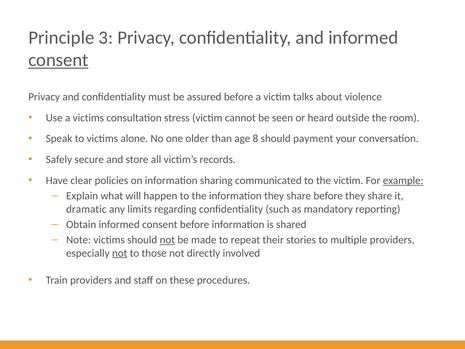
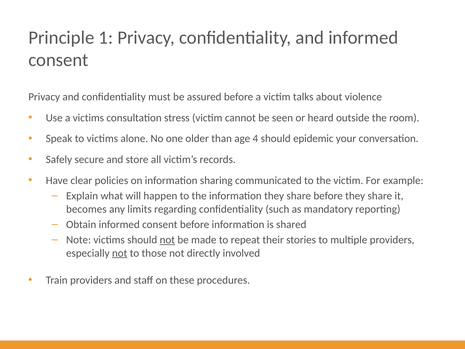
3: 3 -> 1 (106, 38)
consent underline: present -> none (58, 60)
8: 8 -> 4 (255, 139)
payment: payment -> epidemic (313, 139)
example underline: present -> none (403, 180)
dramatic: dramatic -> becomes (86, 209)
